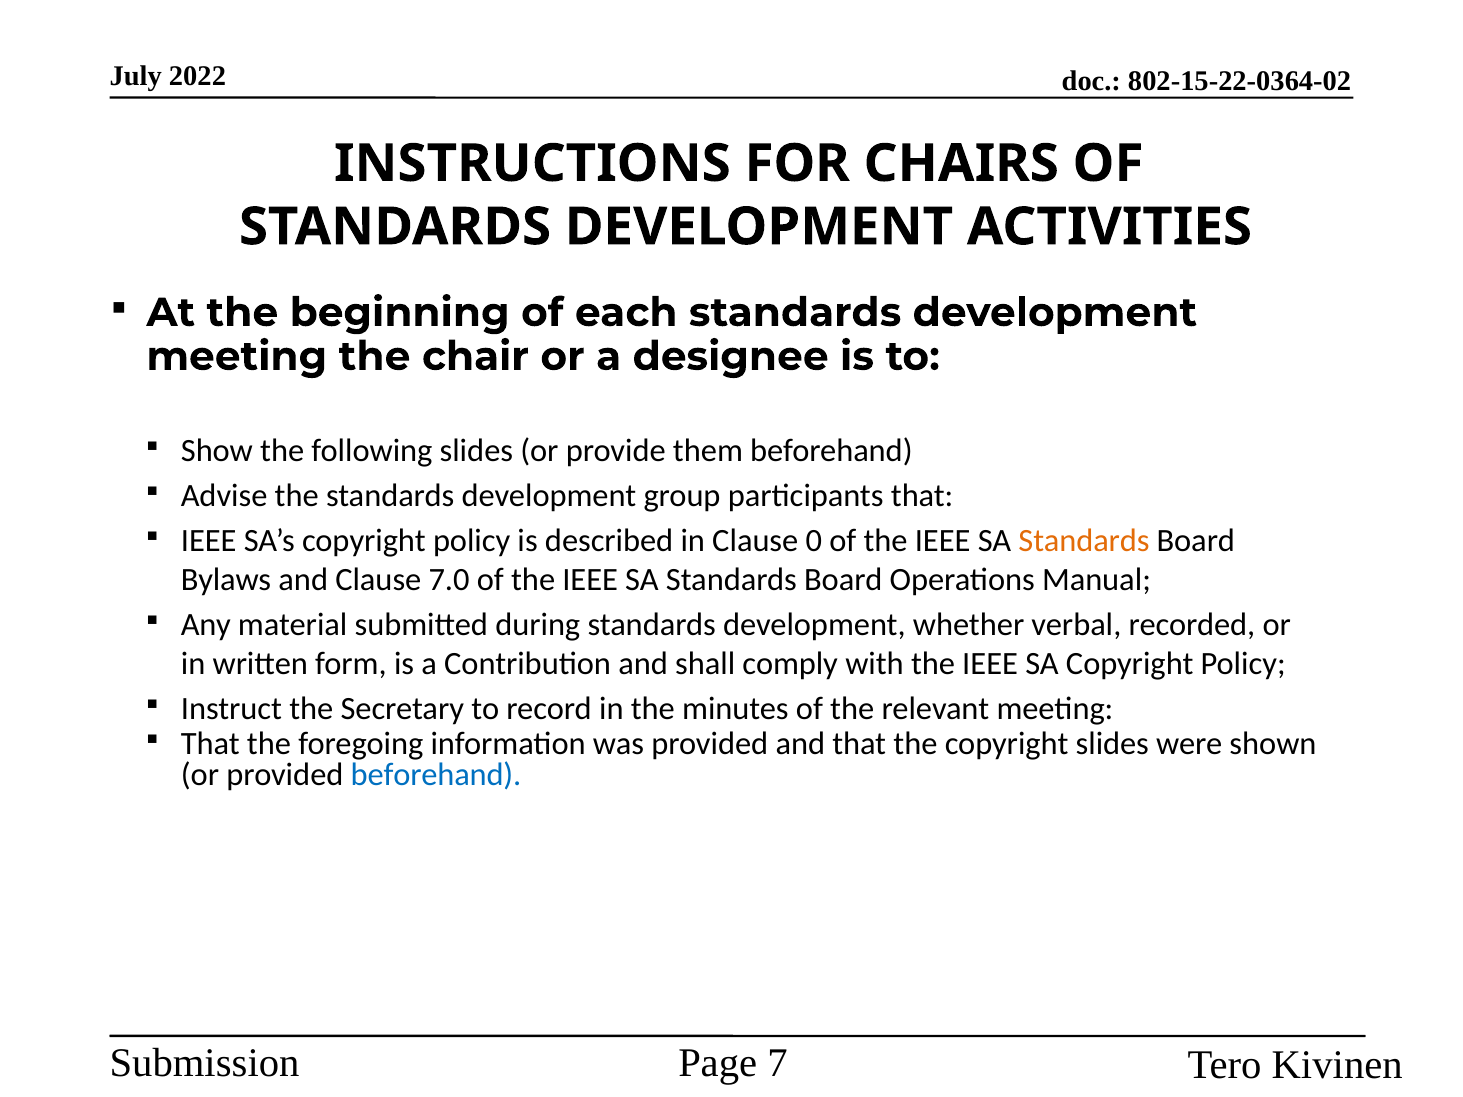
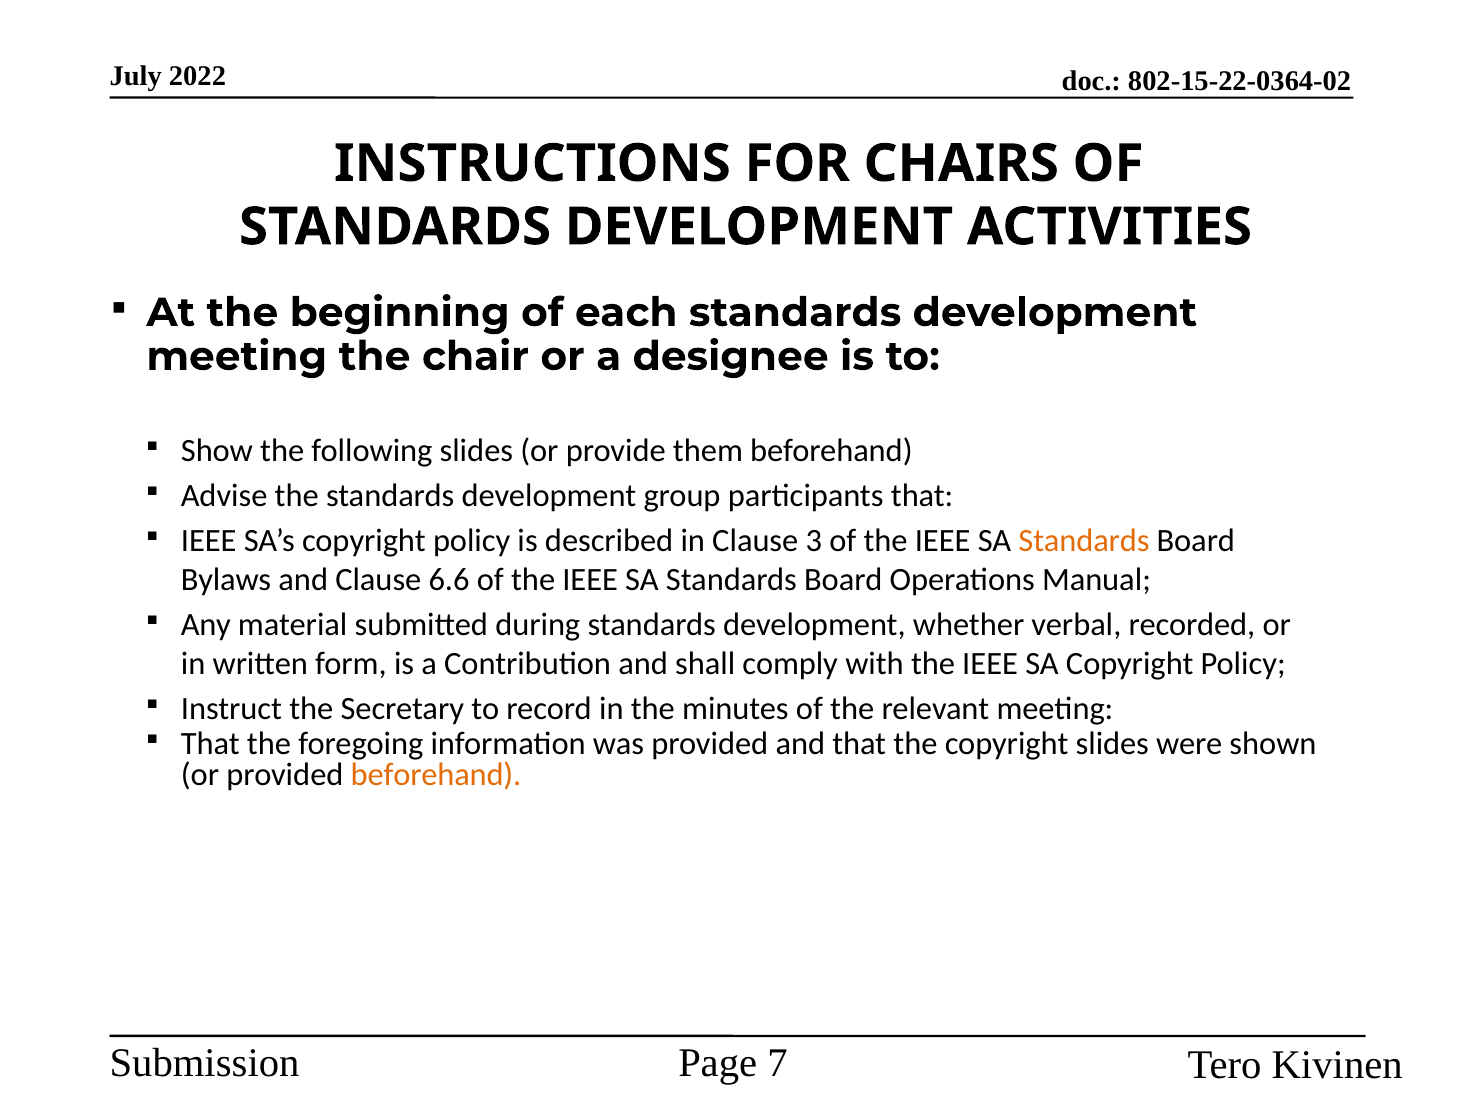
0: 0 -> 3 (814, 541)
7.0: 7.0 -> 6.6 (449, 580)
beforehand colour: blue -> orange (436, 775)
